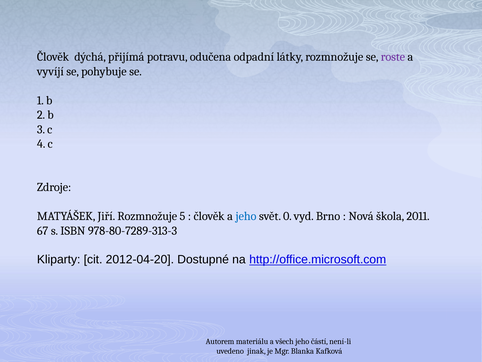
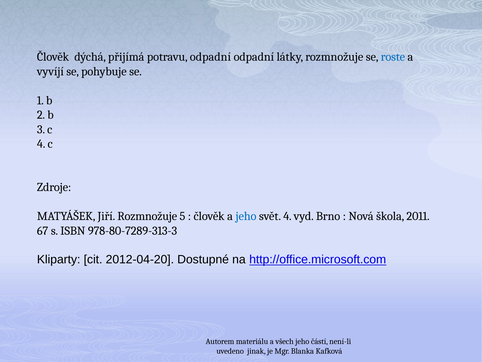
potravu odučena: odučena -> odpadní (210, 57)
roste colour: purple -> blue (393, 57)
svět 0: 0 -> 4 (287, 216)
